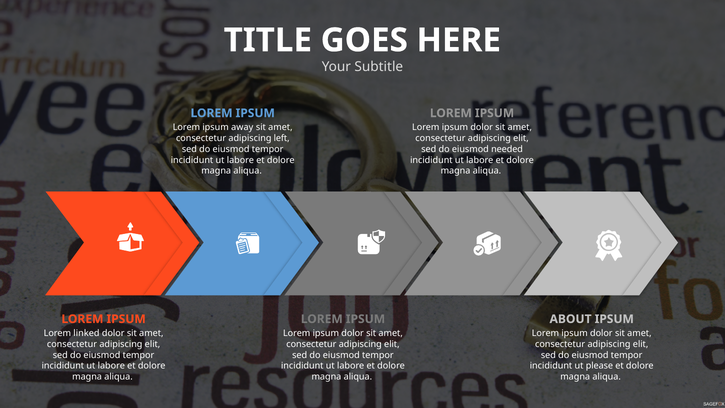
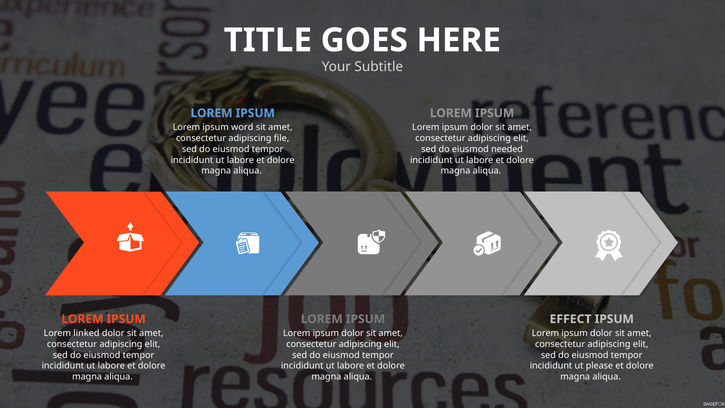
away: away -> word (242, 127)
left: left -> file (282, 138)
ABOUT: ABOUT -> EFFECT (571, 319)
